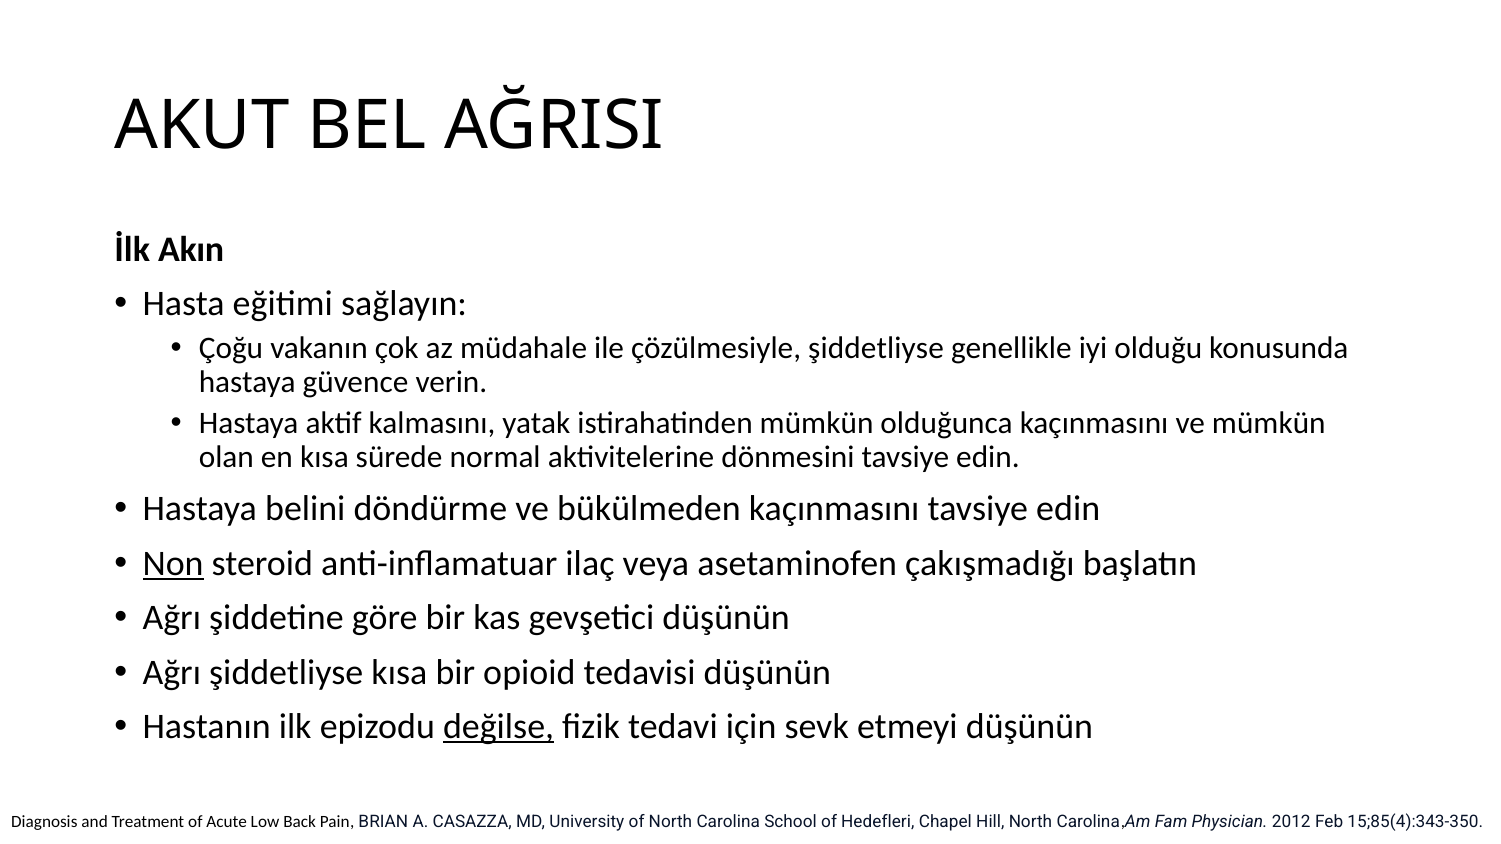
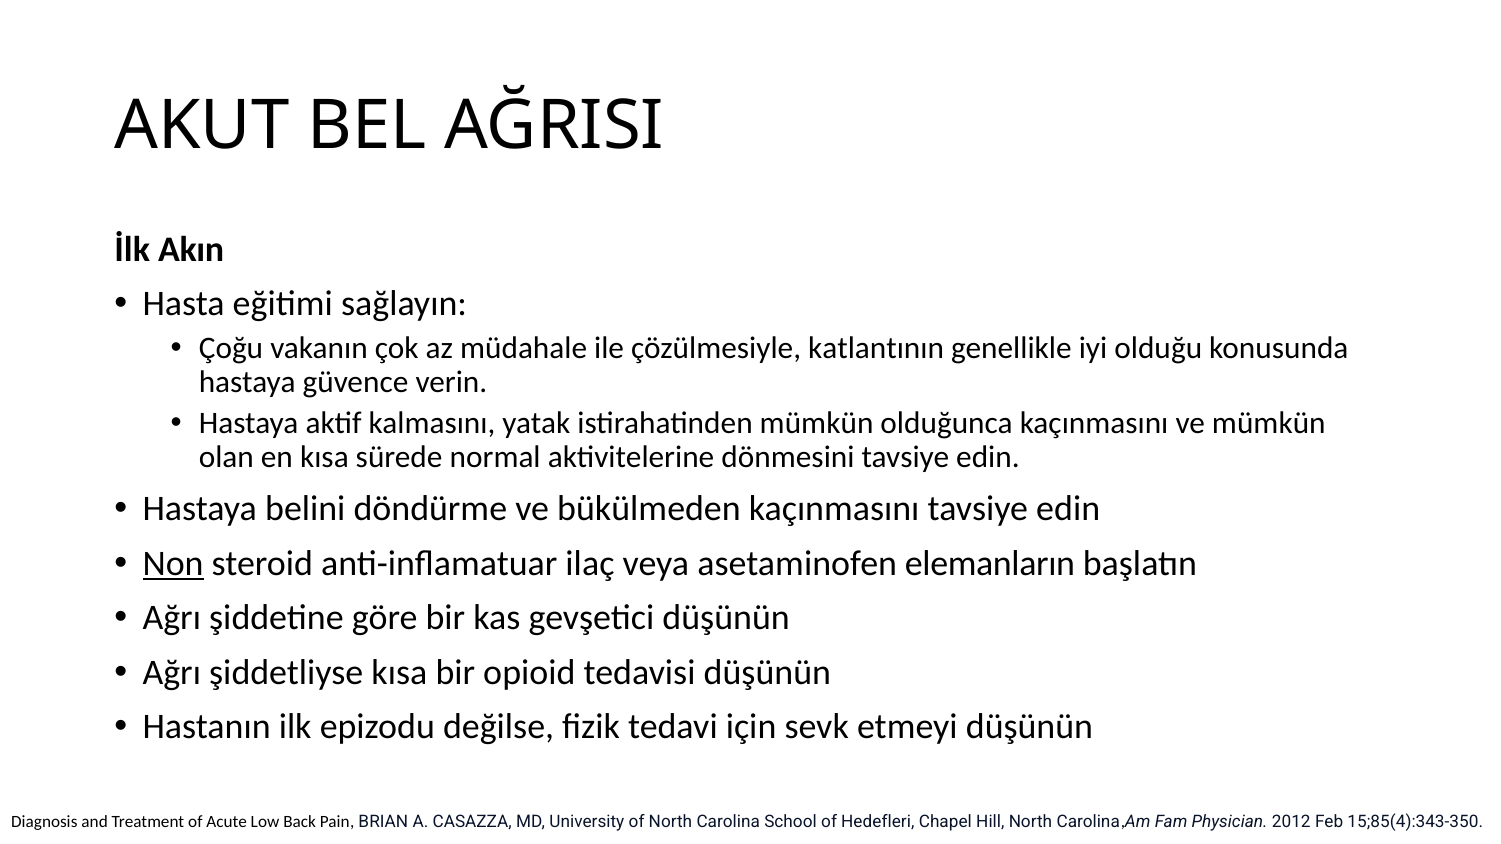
çözülmesiyle şiddetliyse: şiddetliyse -> katlantının (876, 348)
çakışmadığı: çakışmadığı -> elemanların (990, 564)
değilse underline: present -> none (499, 727)
